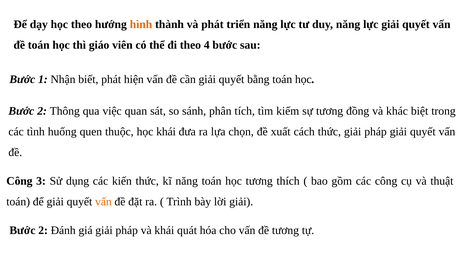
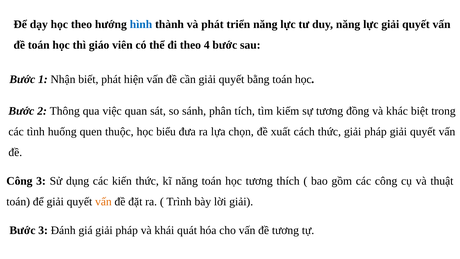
hình colour: orange -> blue (141, 24)
học khái: khái -> biểu (166, 132)
2: 2 -> 3 (43, 230)
